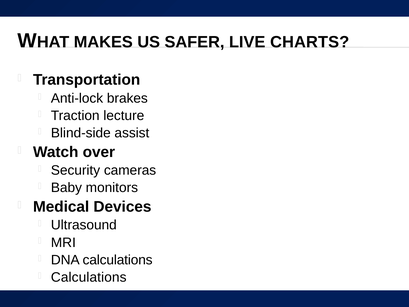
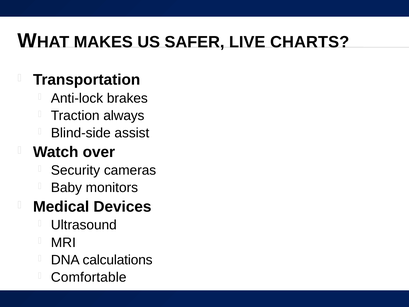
lecture: lecture -> always (124, 116)
Calculations: Calculations -> Comfortable (89, 277)
